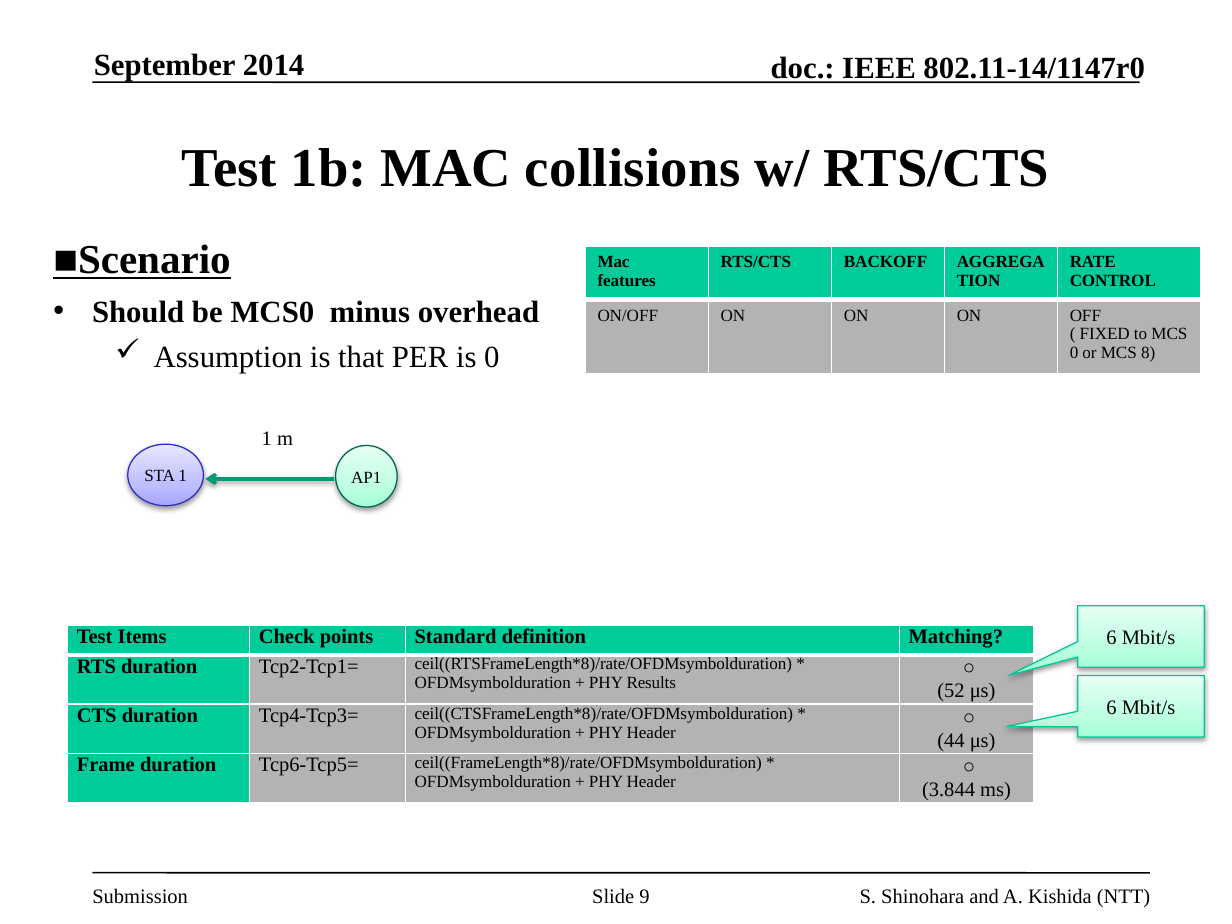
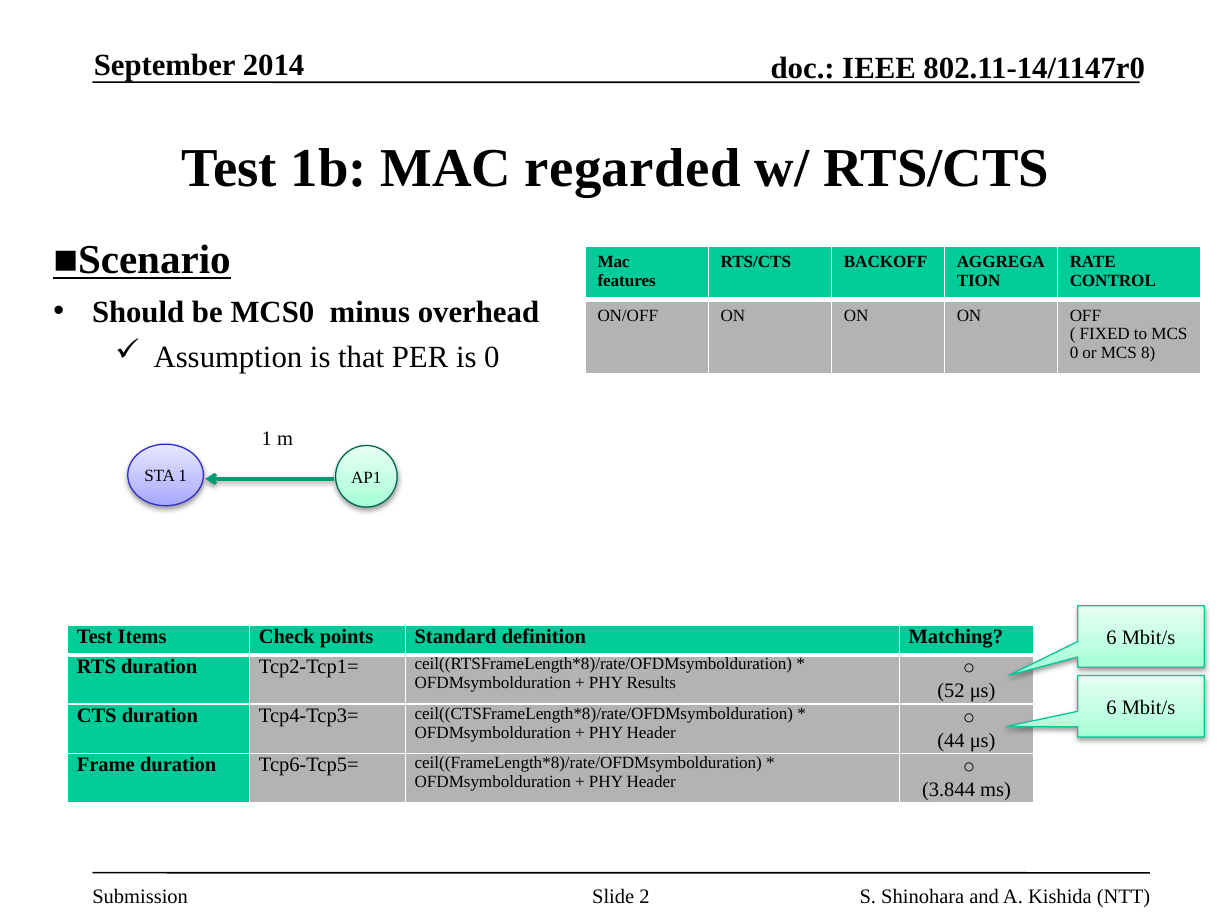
collisions: collisions -> regarded (633, 168)
9: 9 -> 2 (645, 896)
